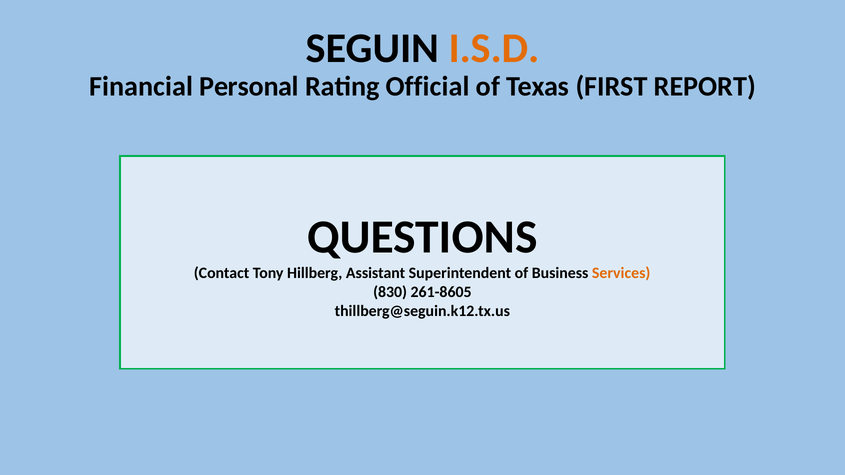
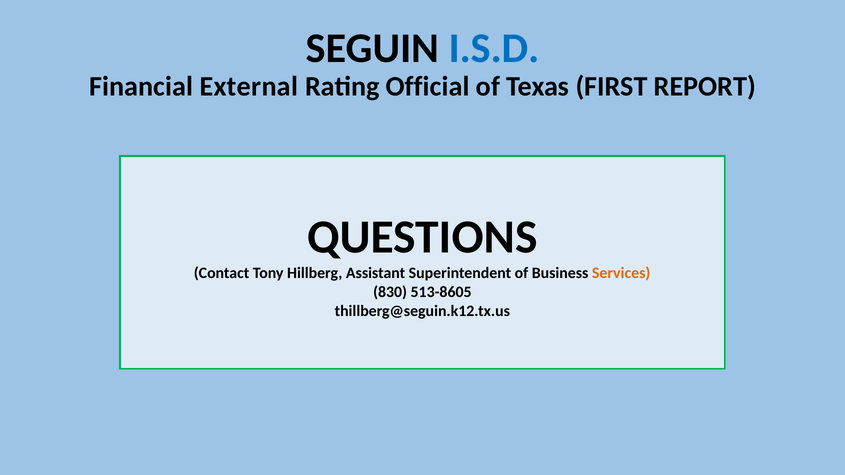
I.S.D colour: orange -> blue (494, 48)
Personal: Personal -> External (249, 86)
261-8605: 261-8605 -> 513-8605 (441, 292)
